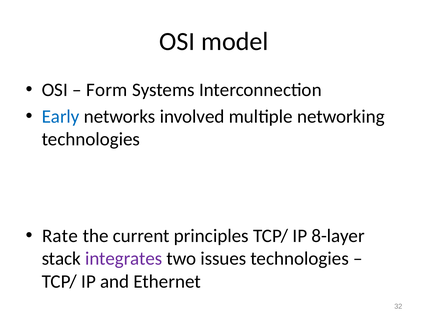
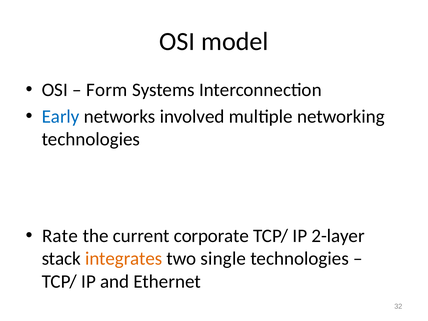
principles: principles -> corporate (211, 236)
8-layer: 8-layer -> 2-layer (338, 236)
integrates colour: purple -> orange (124, 259)
issues: issues -> single (223, 259)
